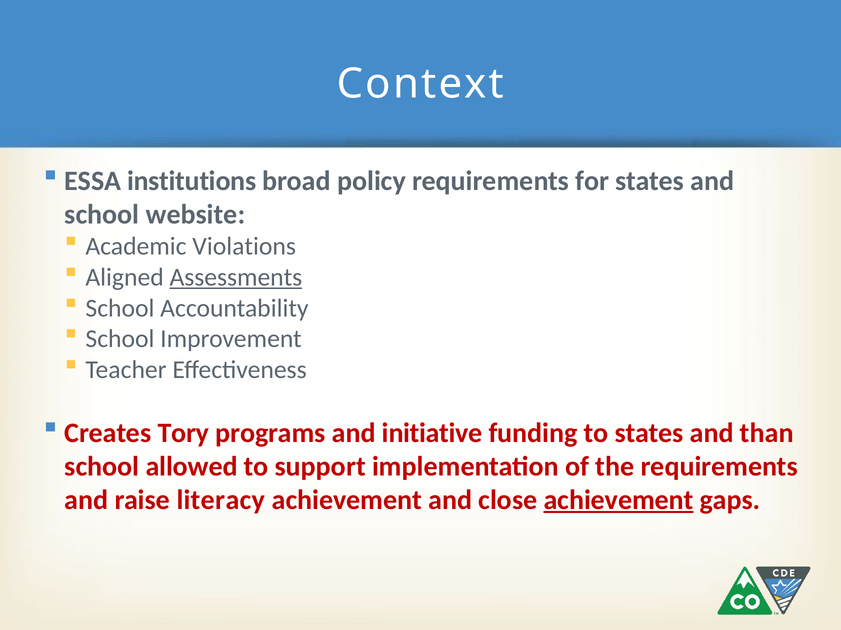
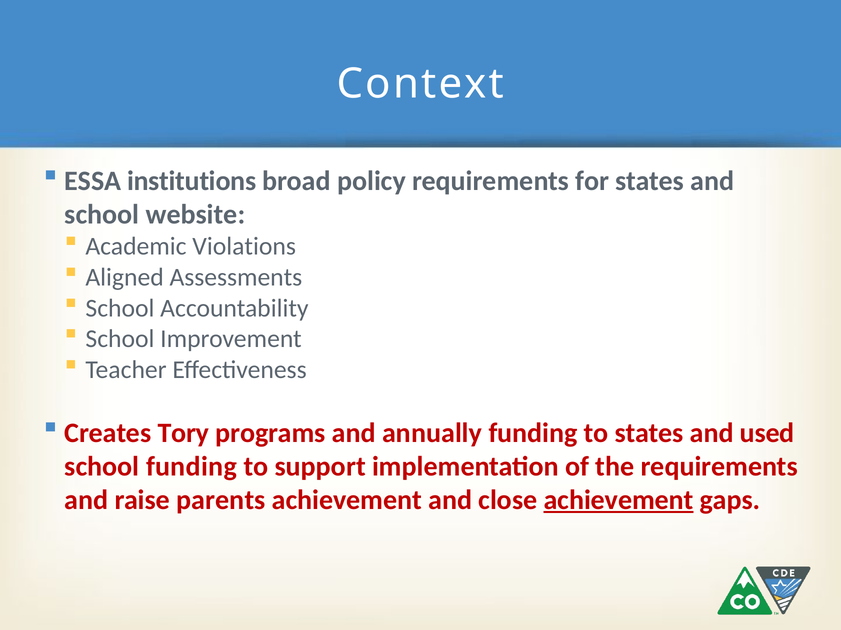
Assessments underline: present -> none (236, 278)
initiative: initiative -> annually (432, 433)
than: than -> used (767, 433)
school allowed: allowed -> funding (191, 467)
literacy: literacy -> parents (221, 501)
